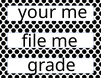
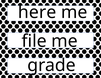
your: your -> here (37, 12)
